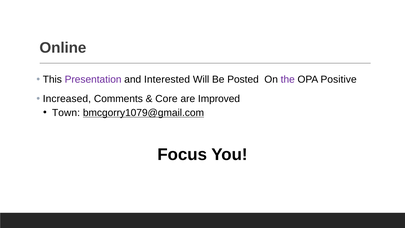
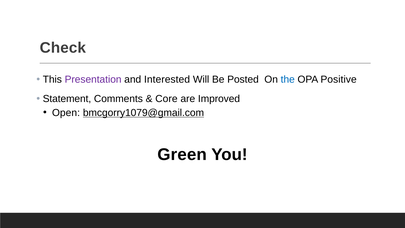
Online: Online -> Check (63, 48)
the colour: purple -> blue (288, 80)
Increased: Increased -> Statement (67, 99)
Town: Town -> Open (66, 113)
Focus: Focus -> Green (182, 154)
